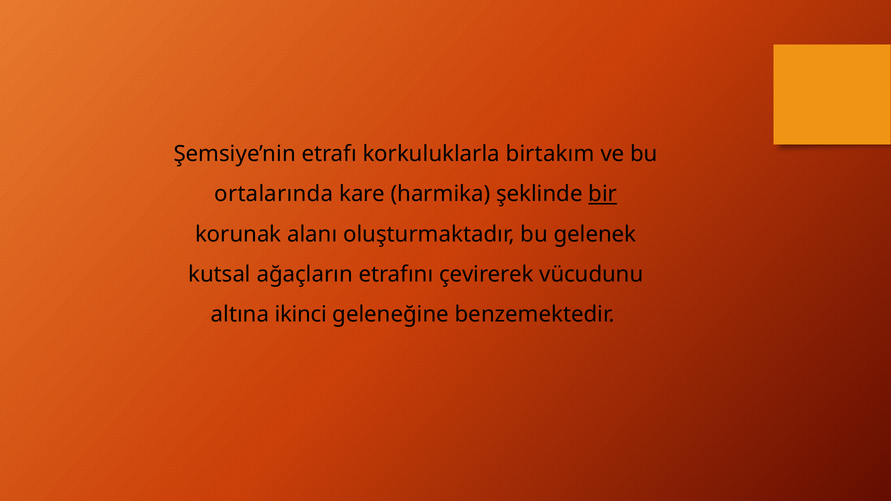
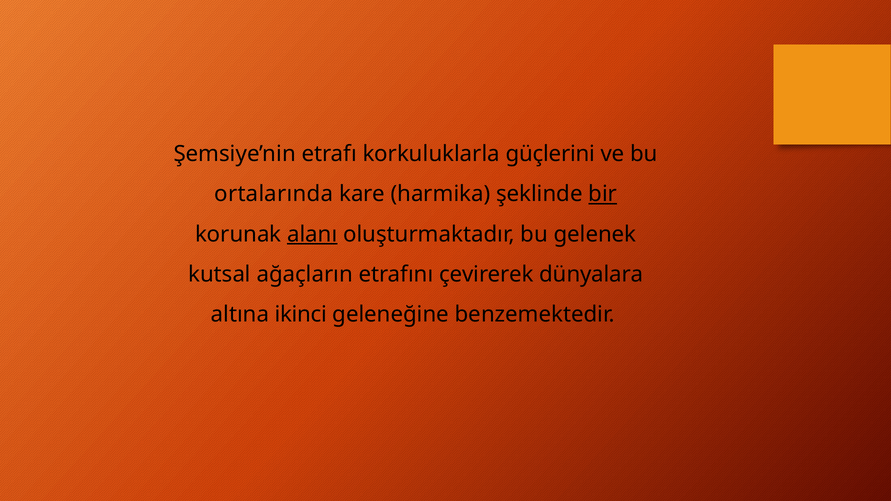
birtakım: birtakım -> güçlerini (550, 154)
alanı underline: none -> present (312, 234)
vücudunu: vücudunu -> dünyalara (591, 274)
